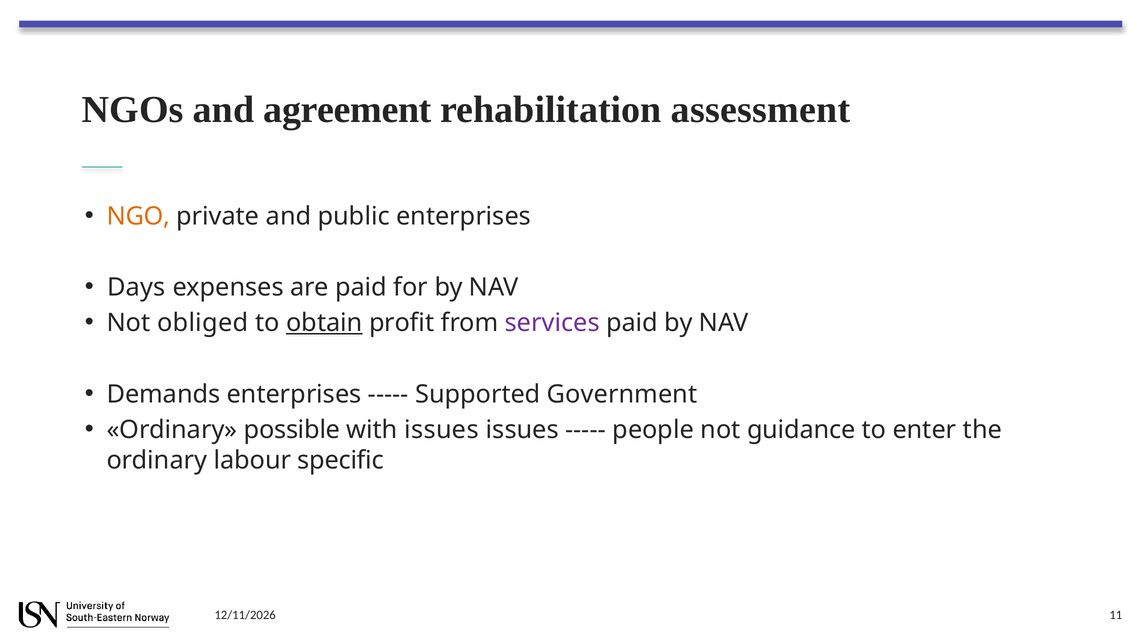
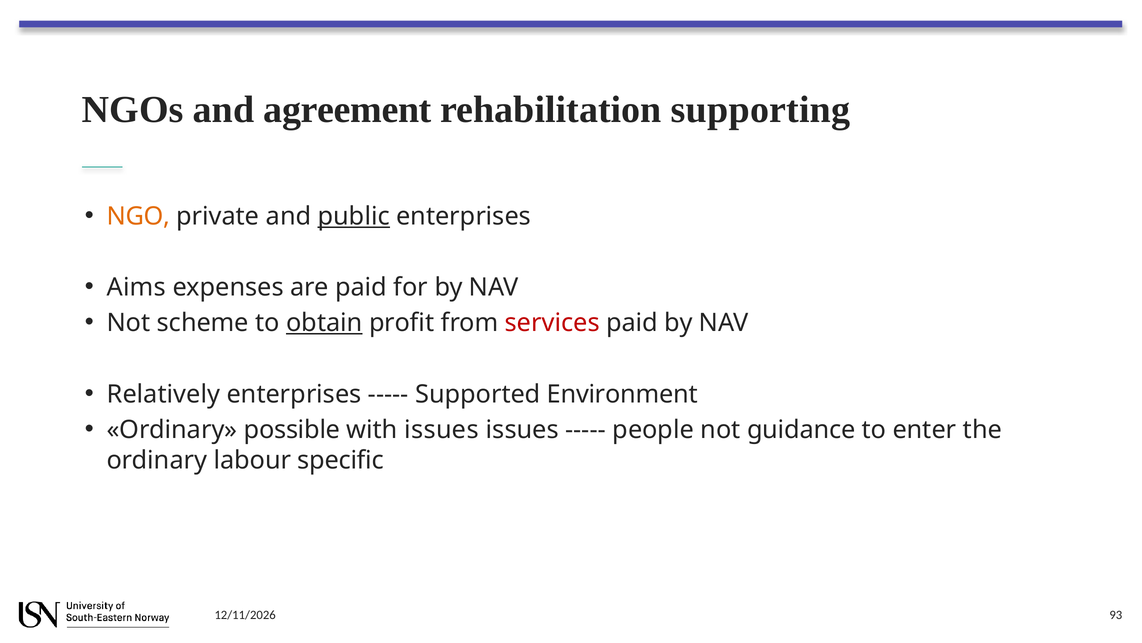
assessment: assessment -> supporting (761, 110)
public underline: none -> present (354, 216)
Days: Days -> Aims (136, 287)
obliged: obliged -> scheme (203, 323)
services colour: purple -> red (552, 323)
Demands: Demands -> Relatively (163, 394)
Government: Government -> Environment (622, 394)
11: 11 -> 93 (1116, 614)
